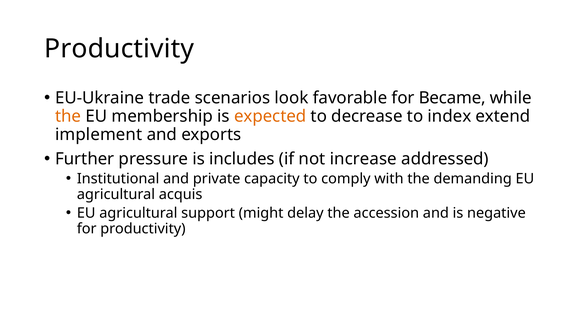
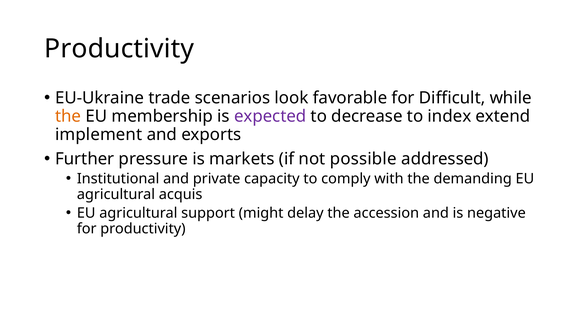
Became: Became -> Difficult (452, 98)
expected colour: orange -> purple (270, 116)
includes: includes -> markets (242, 159)
increase: increase -> possible (363, 159)
